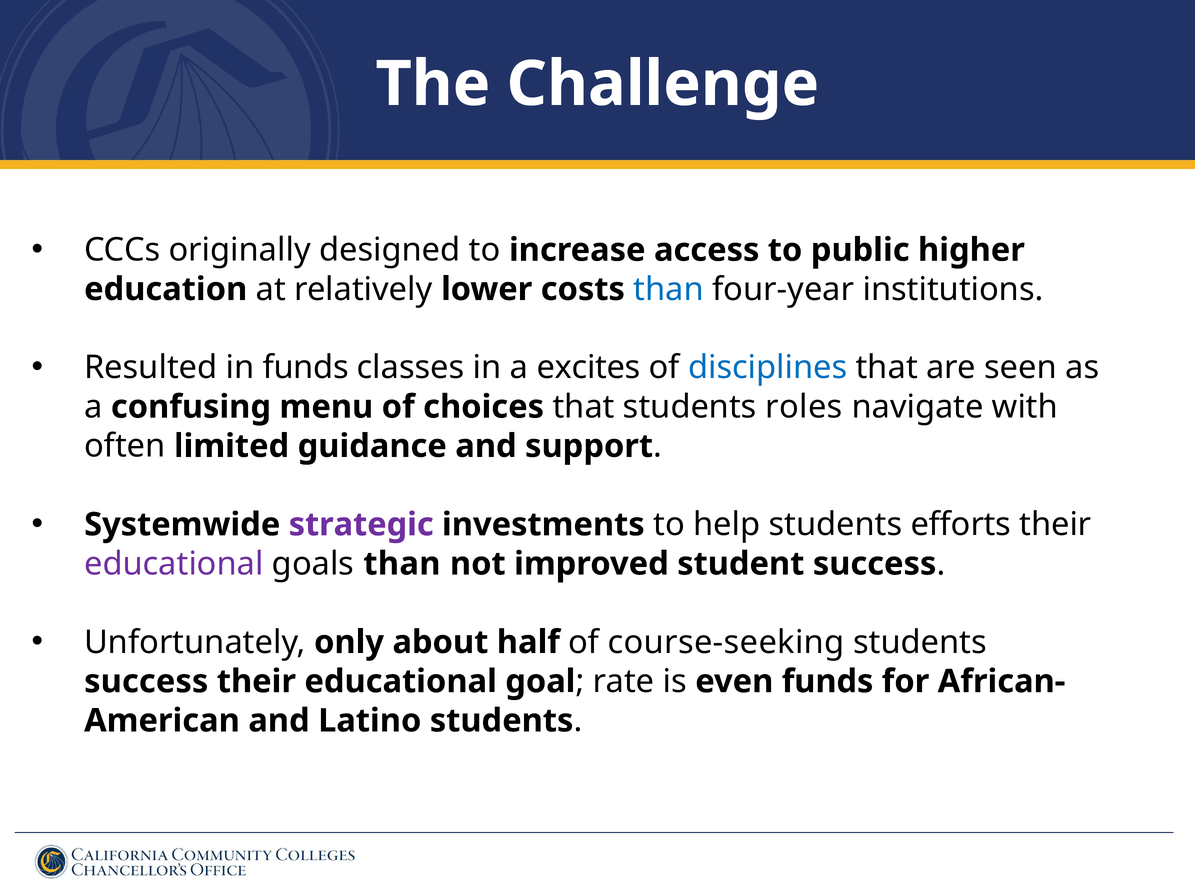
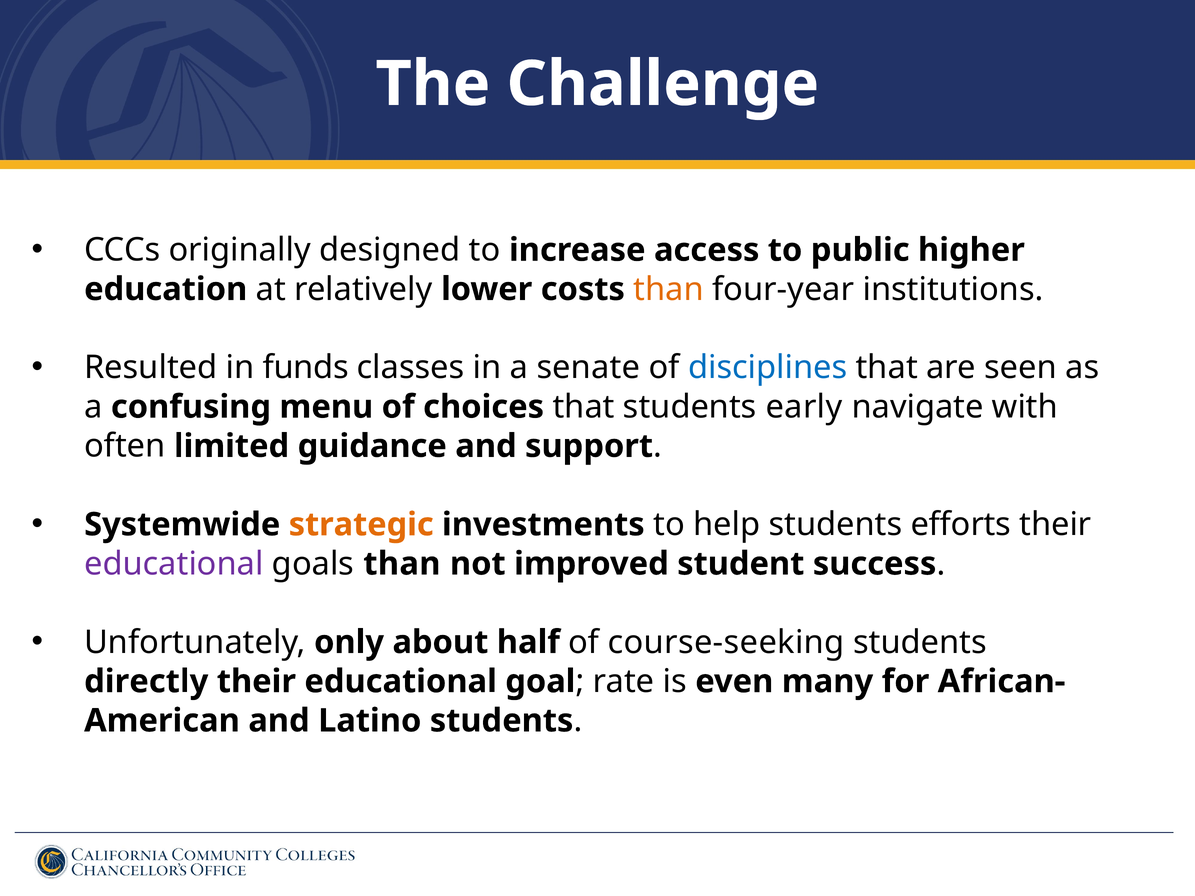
than colour: blue -> orange (669, 289)
excites: excites -> senate (588, 368)
roles: roles -> early (804, 407)
strategic colour: purple -> orange (361, 525)
success: success -> directly (146, 682)
even funds: funds -> many (827, 682)
